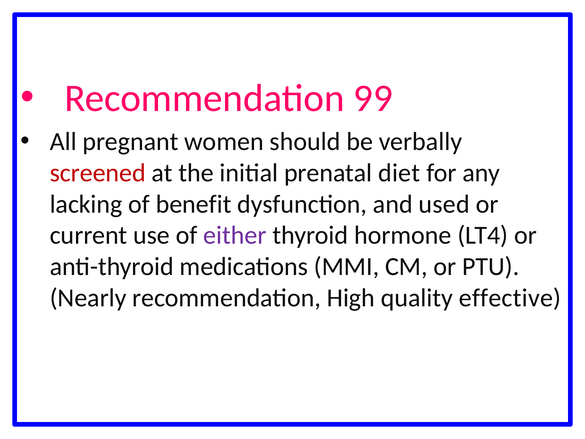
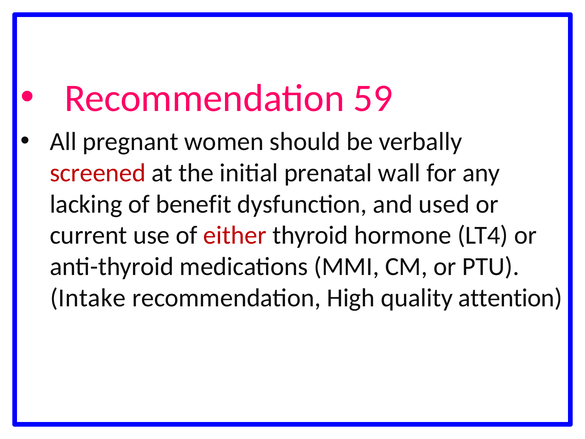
99: 99 -> 59 (373, 98)
diet: diet -> wall (399, 173)
either colour: purple -> red (235, 235)
Nearly: Nearly -> Intake (88, 298)
effective: effective -> attention (510, 298)
